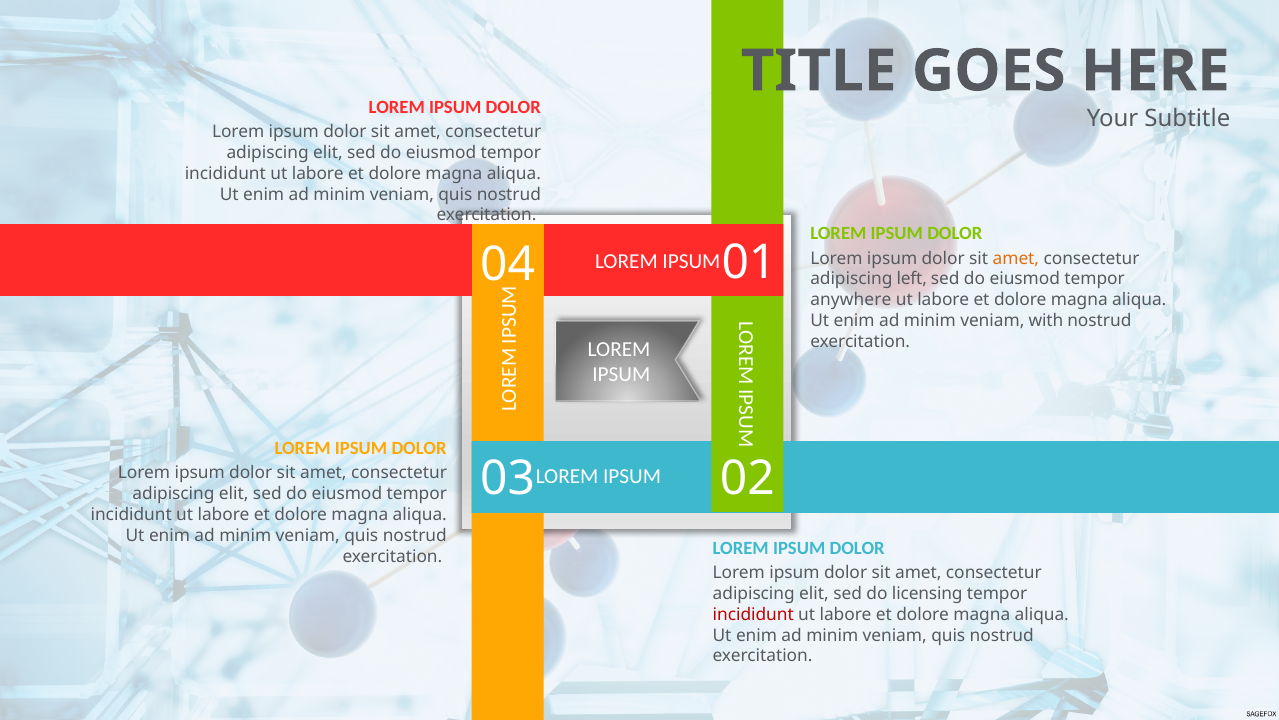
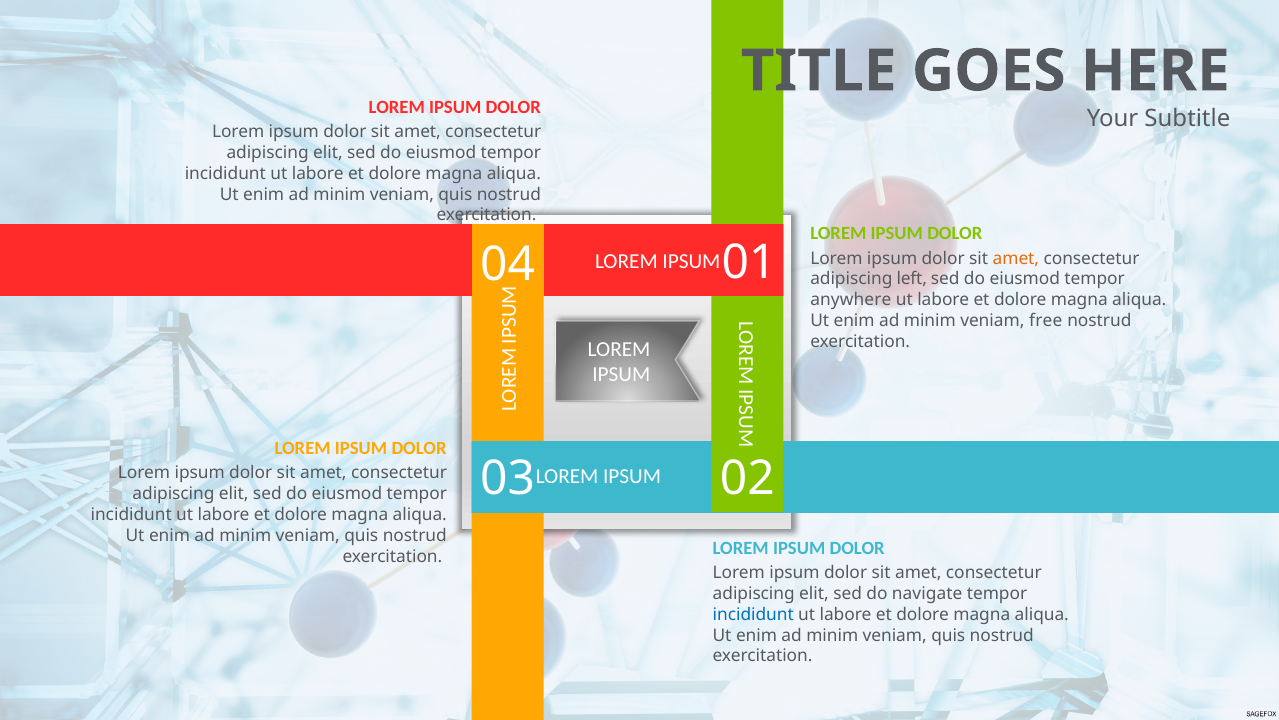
with: with -> free (1046, 321)
licensing: licensing -> navigate (927, 593)
incididunt colour: red -> blue (753, 614)
